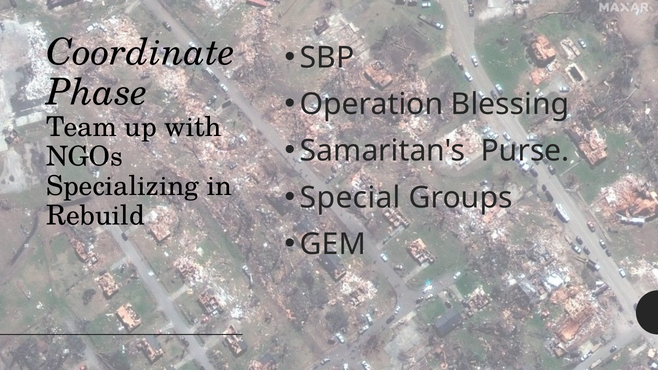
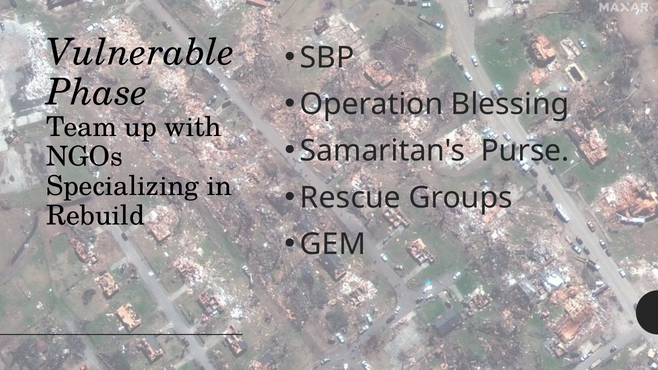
Coordinate: Coordinate -> Vulnerable (140, 52)
Special: Special -> Rescue (350, 198)
